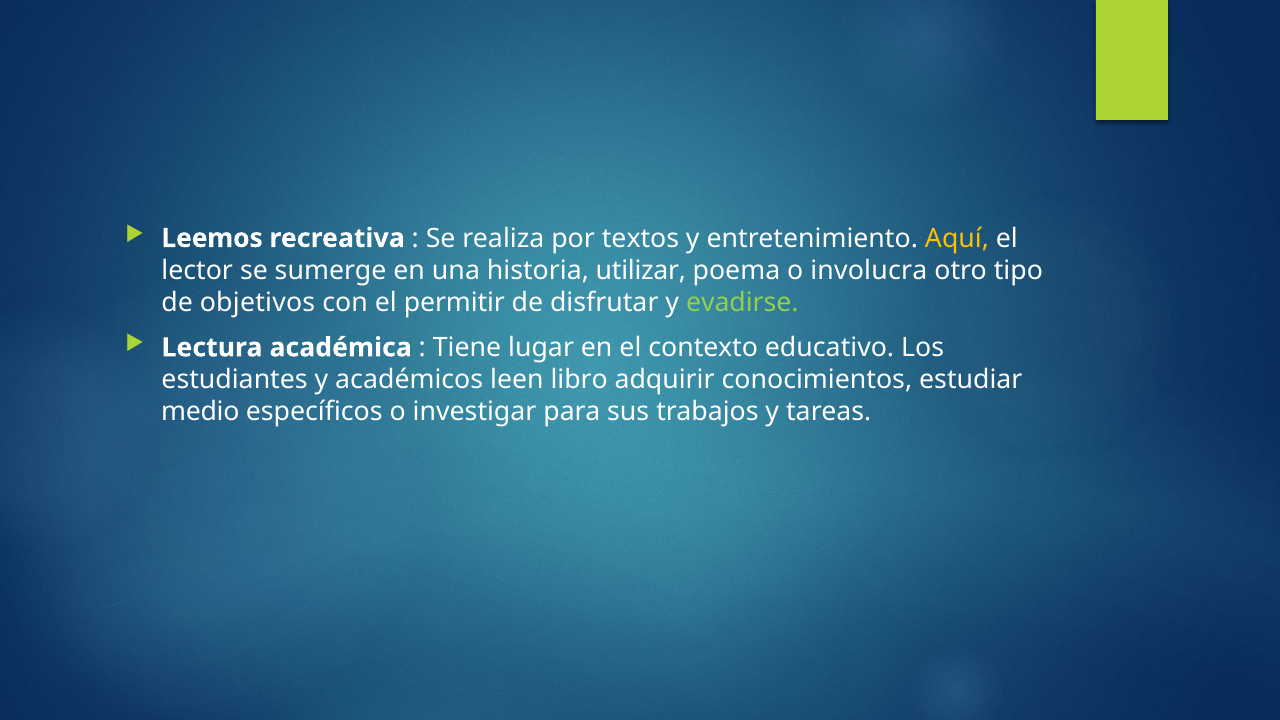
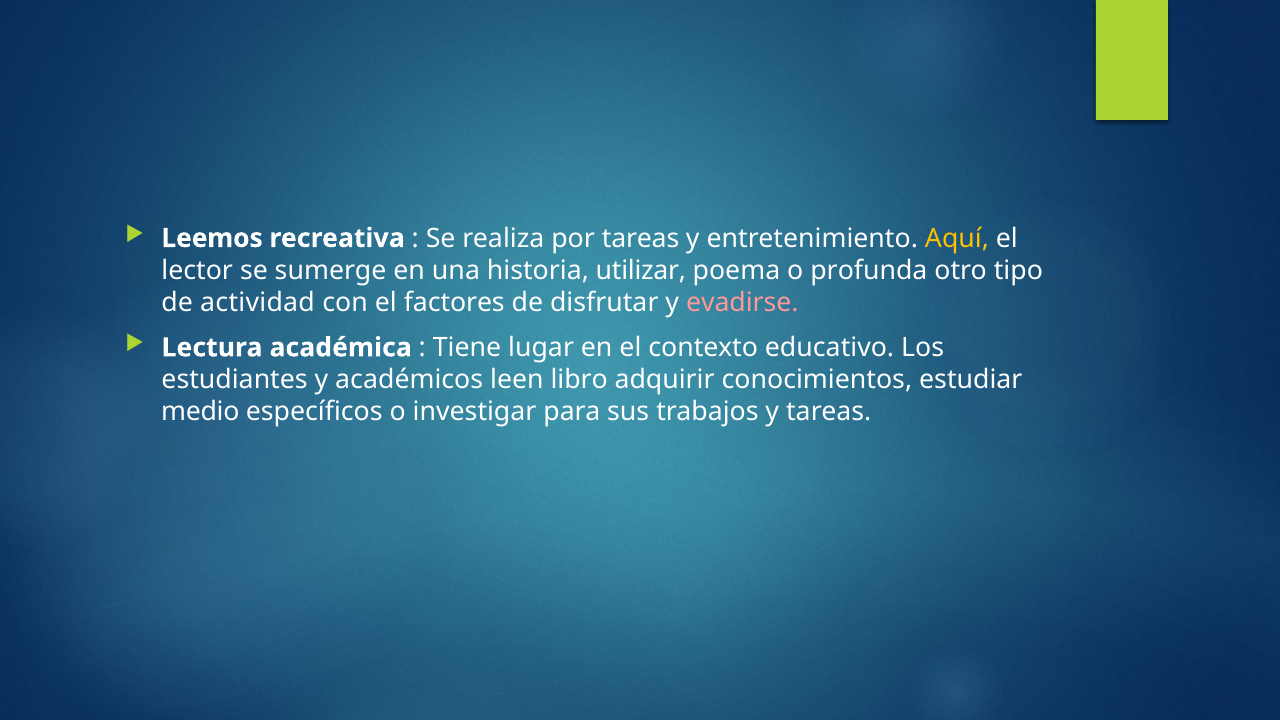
por textos: textos -> tareas (641, 238)
involucra: involucra -> profunda (869, 270)
objetivos: objetivos -> actividad (258, 302)
permitir: permitir -> factores (454, 302)
evadirse colour: light green -> pink (742, 302)
